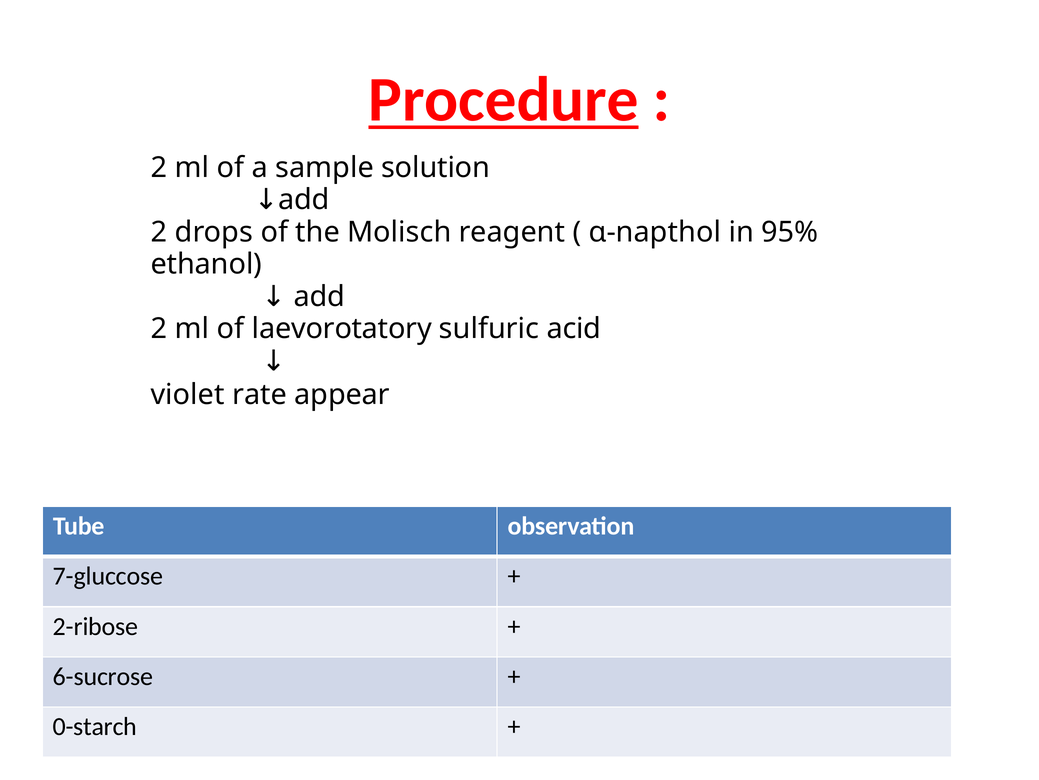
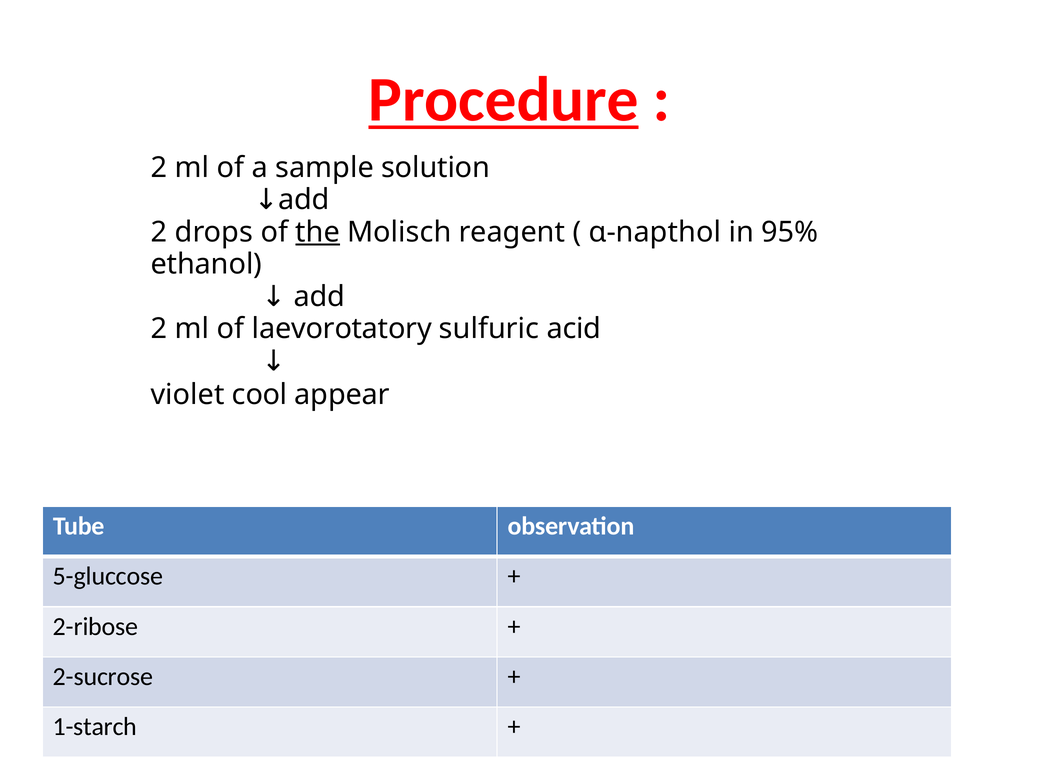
the underline: none -> present (318, 232)
rate: rate -> cool (260, 394)
7-gluccose: 7-gluccose -> 5-gluccose (108, 576)
6-sucrose: 6-sucrose -> 2-sucrose (103, 676)
0-starch: 0-starch -> 1-starch (95, 726)
